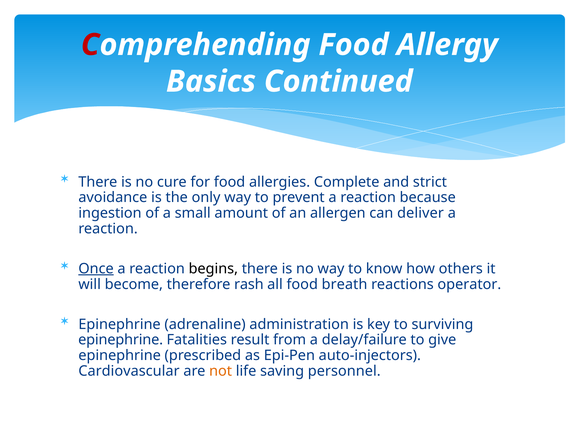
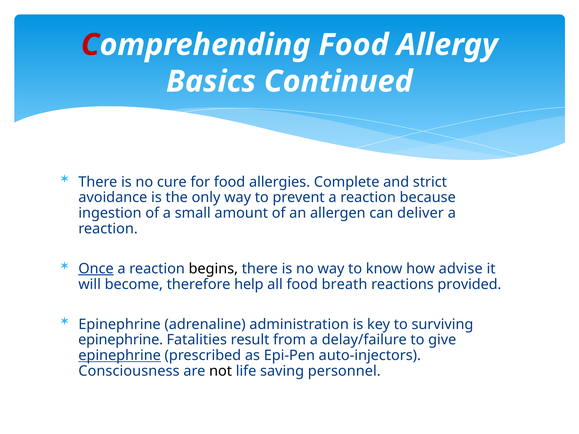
others: others -> advise (461, 269)
rash: rash -> help (249, 284)
operator: operator -> provided (469, 284)
epinephrine underline: none -> present (120, 356)
Cardiovascular: Cardiovascular -> Consciousness (129, 371)
not colour: orange -> black (221, 371)
